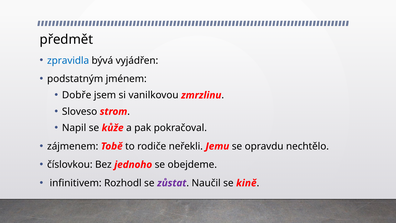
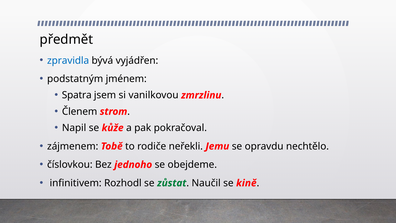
Dobře: Dobře -> Spatra (77, 95)
Sloveso: Sloveso -> Členem (80, 111)
zůstat colour: purple -> green (172, 183)
